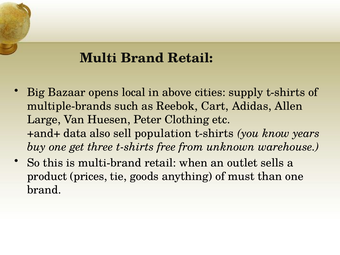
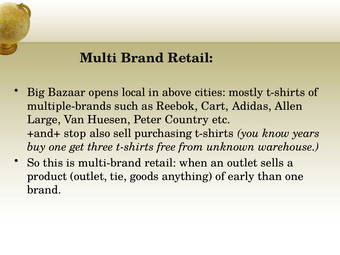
supply: supply -> mostly (246, 93)
Clothing: Clothing -> Country (187, 120)
data: data -> stop (75, 133)
population: population -> purchasing (163, 133)
product prices: prices -> outlet (89, 176)
must: must -> early (241, 176)
